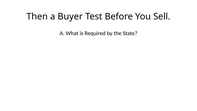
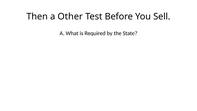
Buyer: Buyer -> Other (70, 17)
